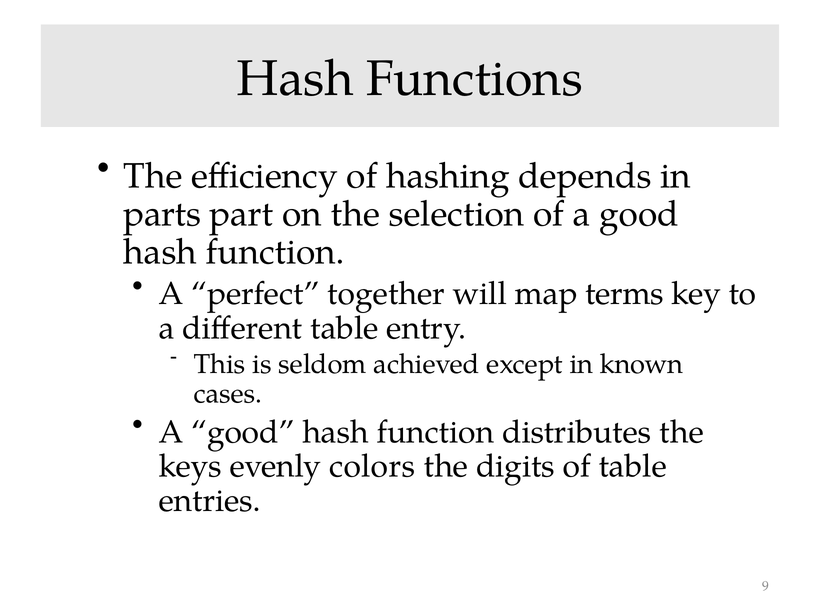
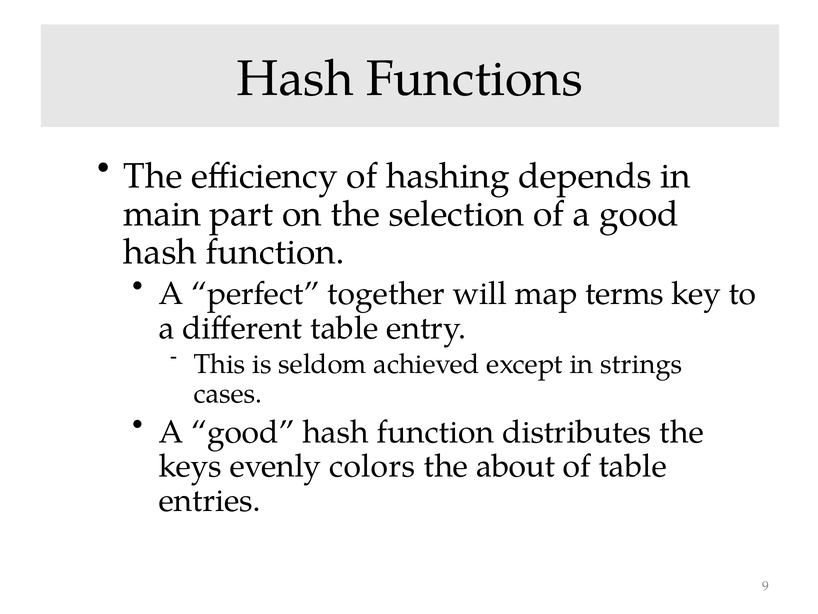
parts: parts -> main (162, 214)
known: known -> strings (641, 364)
digits: digits -> about (516, 466)
